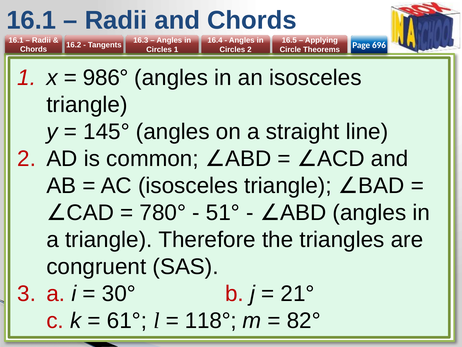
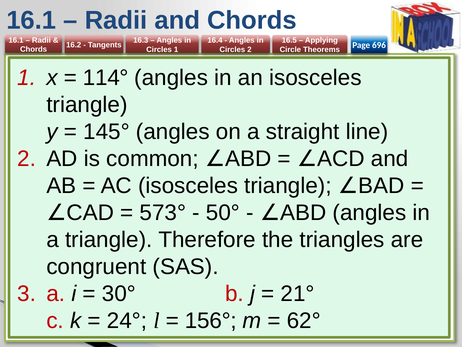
986°: 986° -> 114° (106, 78)
780°: 780° -> 573° (163, 213)
51°: 51° -> 50° (223, 213)
61°: 61° -> 24° (127, 320)
118°: 118° -> 156° (211, 320)
82°: 82° -> 62° (304, 320)
